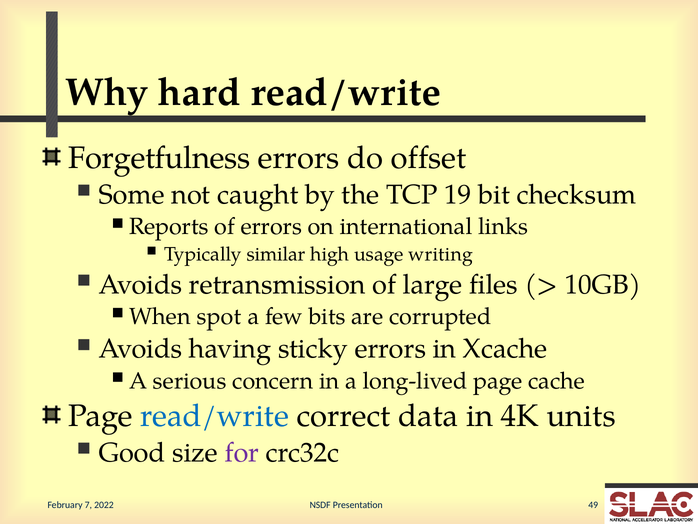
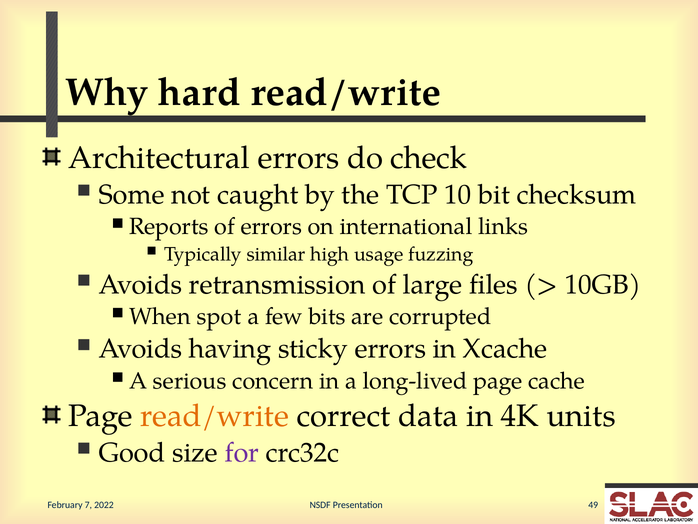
Forgetfulness: Forgetfulness -> Architectural (159, 158)
offset: offset -> check (429, 158)
19: 19 -> 10 (458, 195)
writing: writing -> fuzzing (441, 254)
read/write colour: blue -> orange (215, 416)
